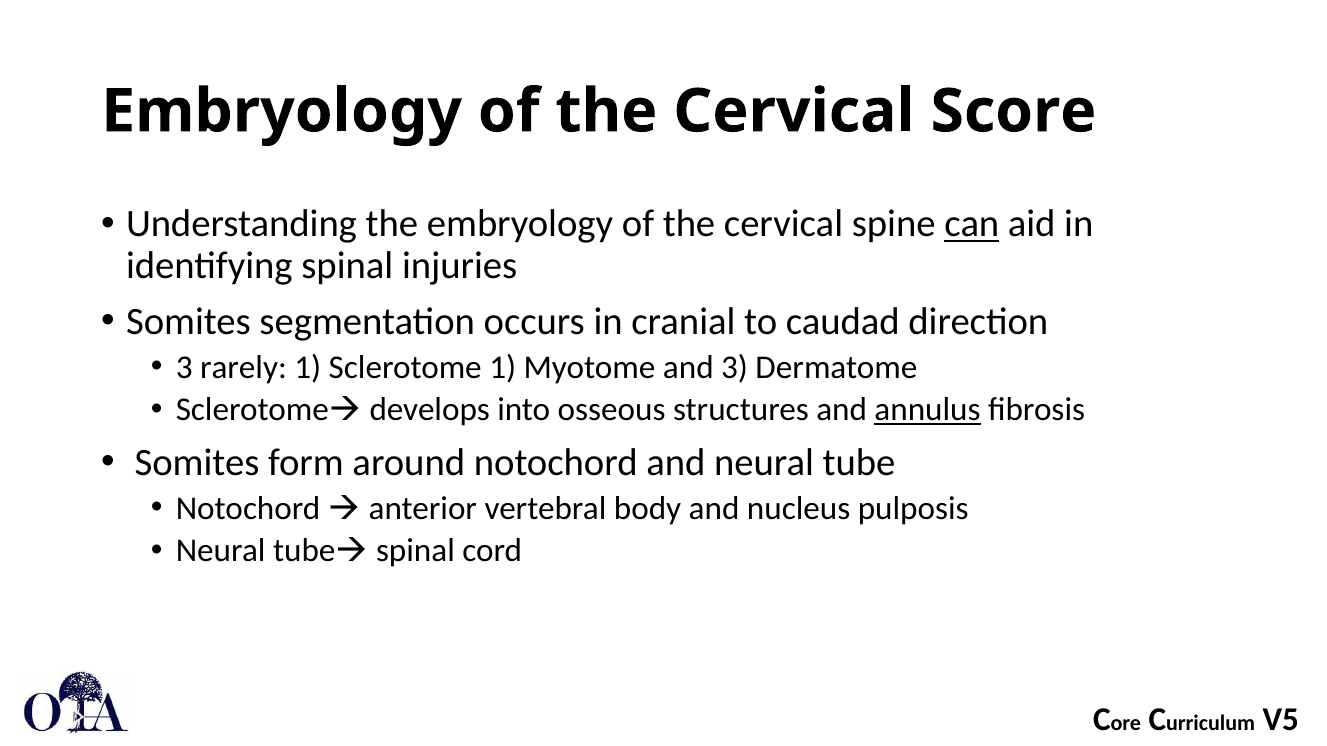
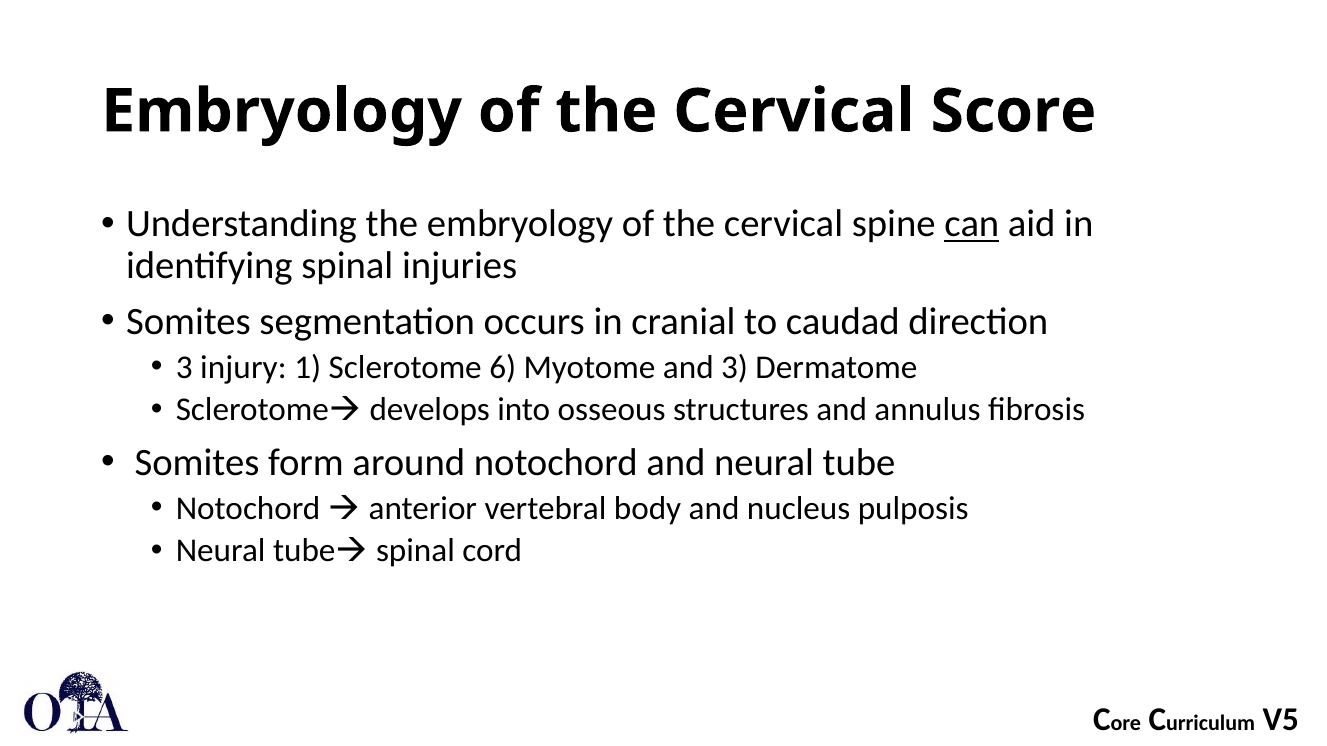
rarely: rarely -> injury (243, 368)
Sclerotome 1: 1 -> 6 (503, 368)
annulus underline: present -> none (928, 410)
